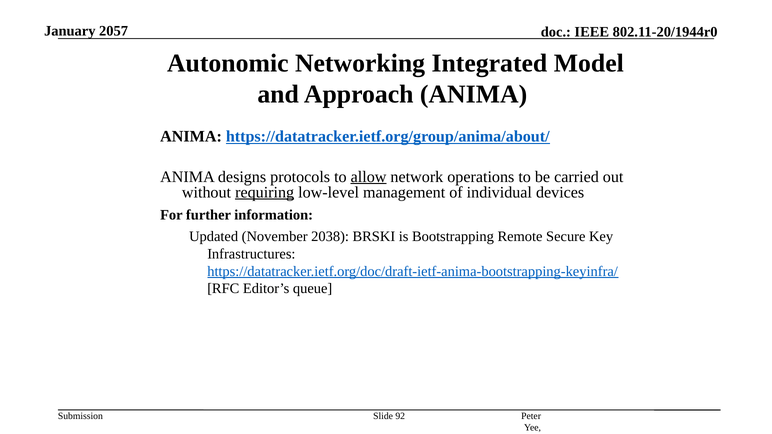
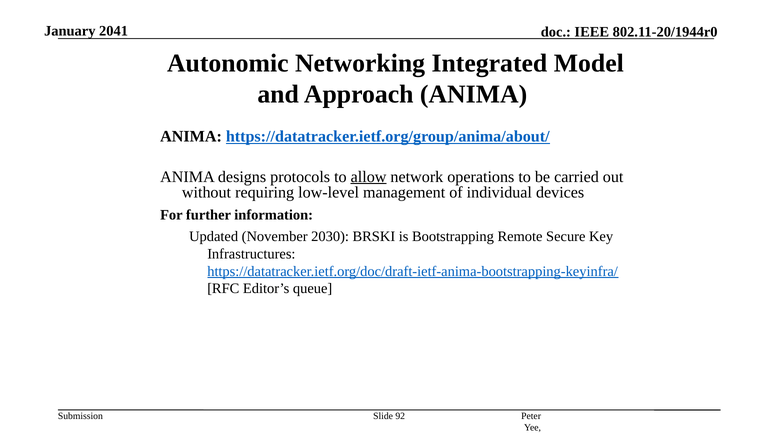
2057: 2057 -> 2041 (114, 31)
requiring underline: present -> none (265, 192)
2038: 2038 -> 2030 (330, 237)
